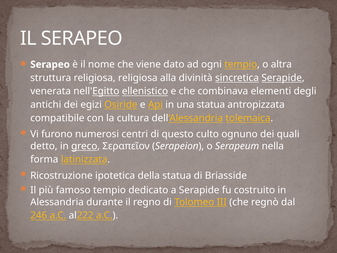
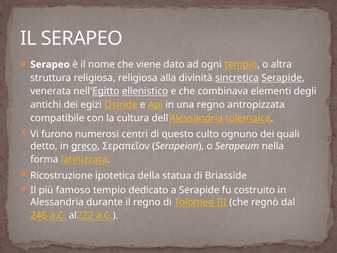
una statua: statua -> regno (211, 105)
